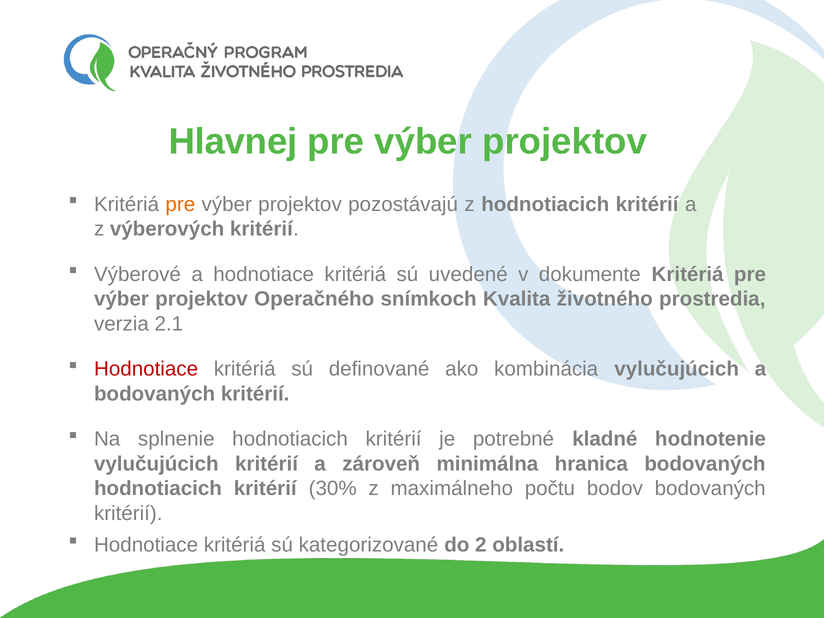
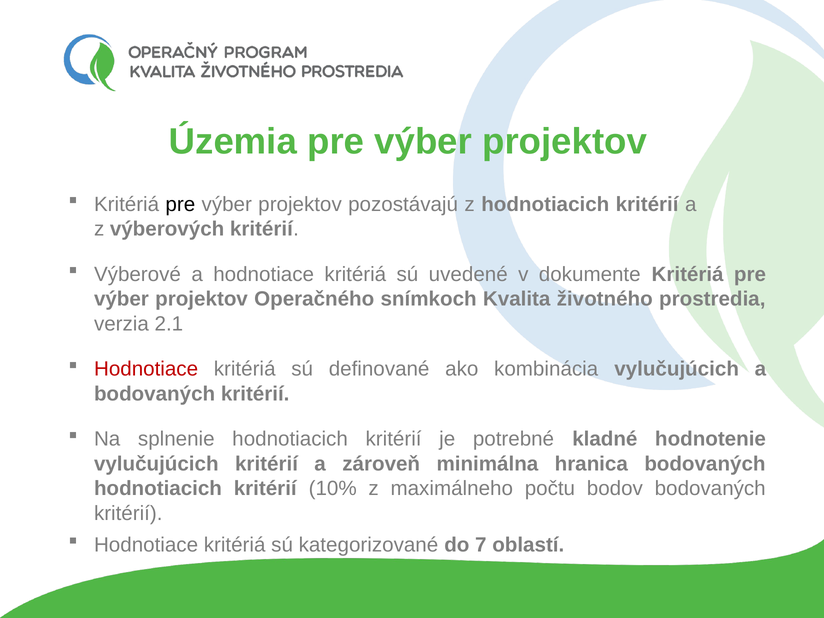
Hlavnej: Hlavnej -> Územia (233, 142)
pre colour: orange -> black (180, 204)
30%: 30% -> 10% (333, 489)
2: 2 -> 7 (481, 545)
